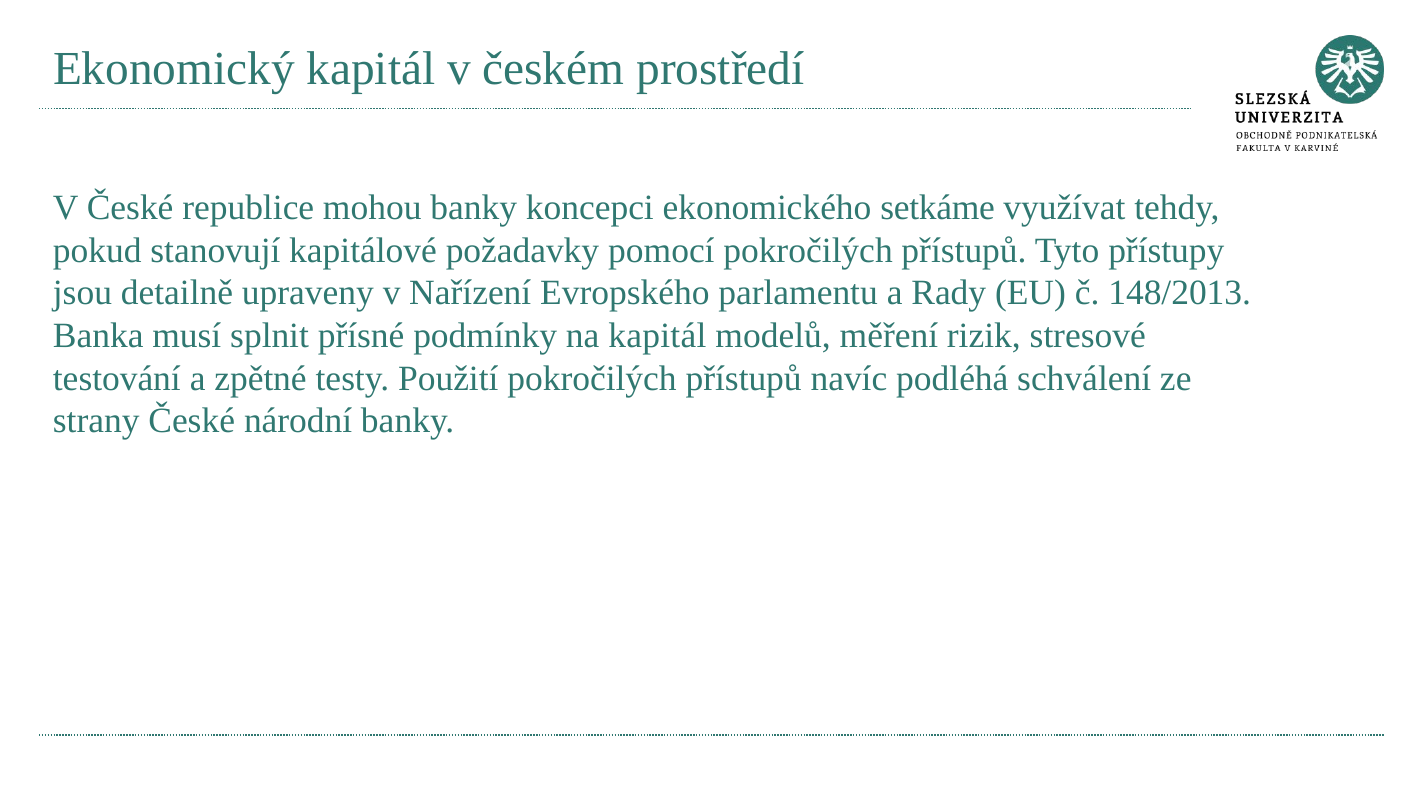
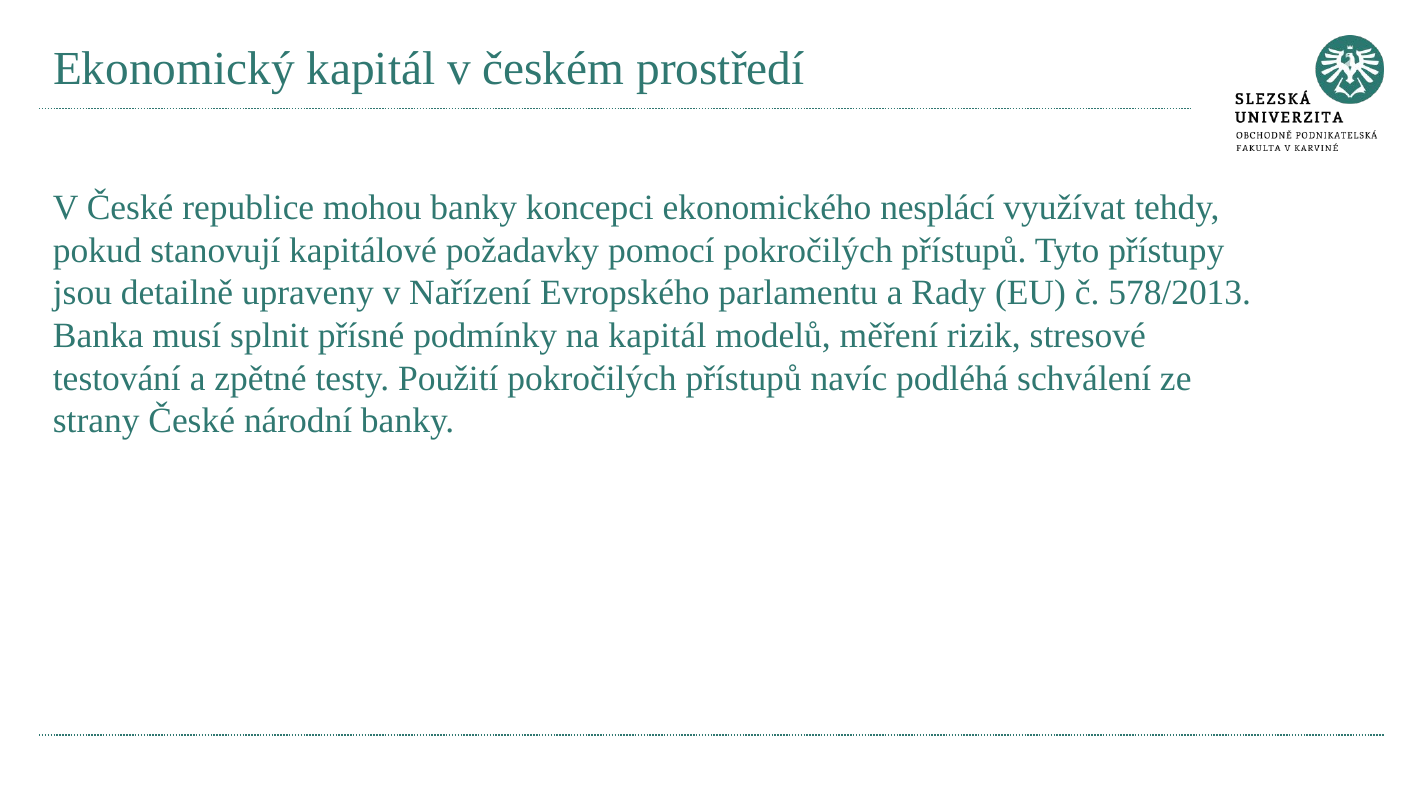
setkáme: setkáme -> nesplácí (938, 208)
148/2013: 148/2013 -> 578/2013 (1180, 293)
